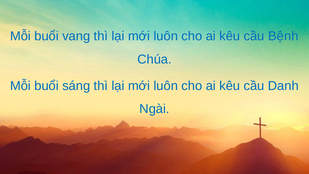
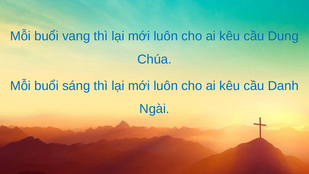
Bệnh: Bệnh -> Dung (283, 36)
